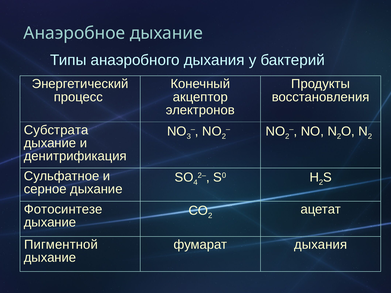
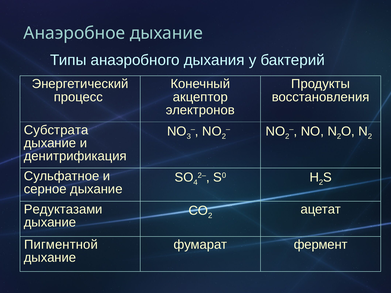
Фотосинтезе: Фотосинтезе -> Редуктазами (63, 210)
фумарат дыхания: дыхания -> фермент (321, 245)
